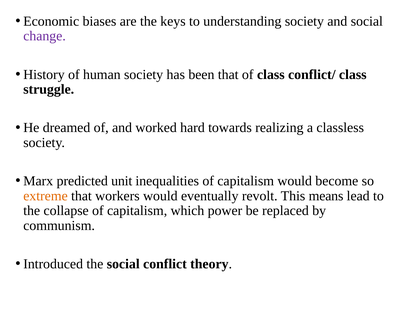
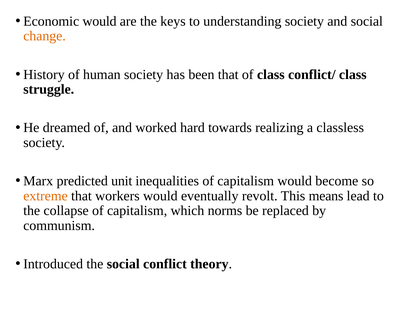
Economic biases: biases -> would (100, 21)
change colour: purple -> orange (45, 36)
power: power -> norms (225, 211)
